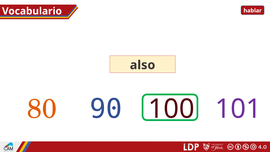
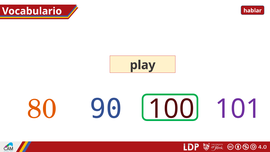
also: also -> play (143, 65)
